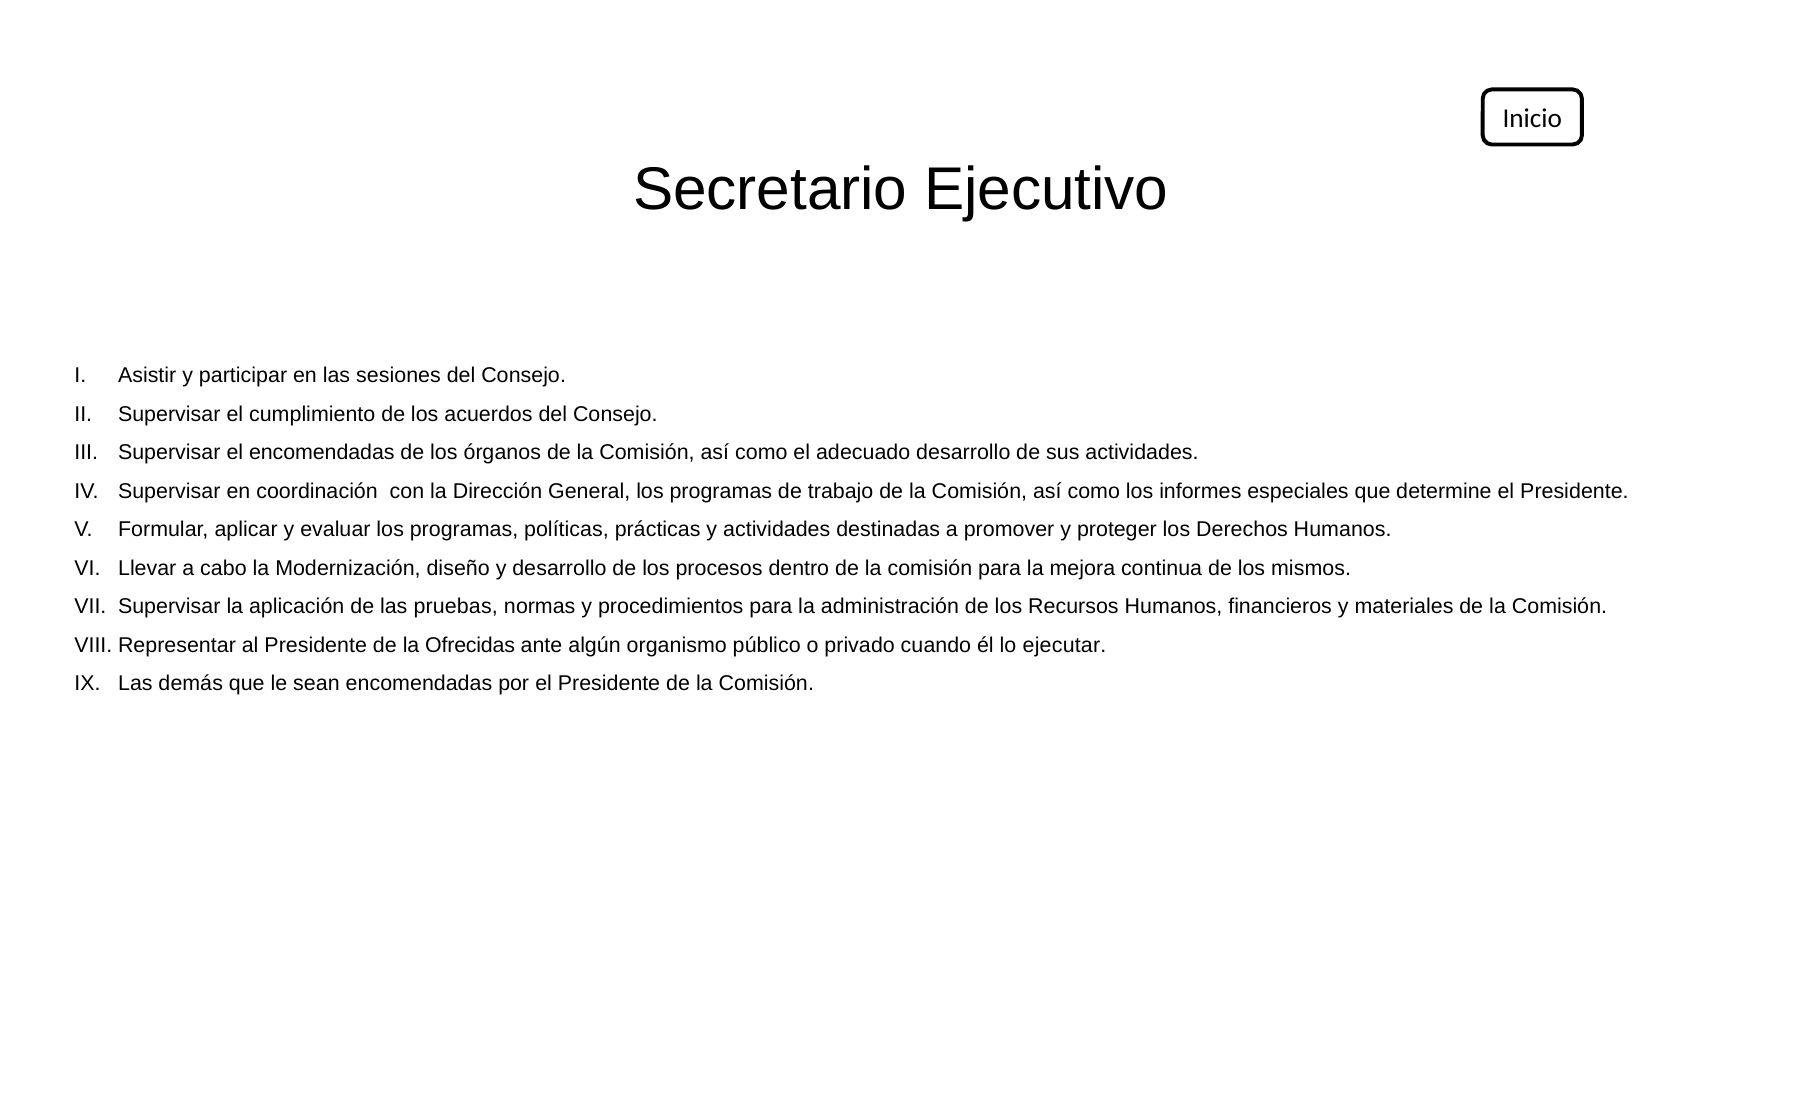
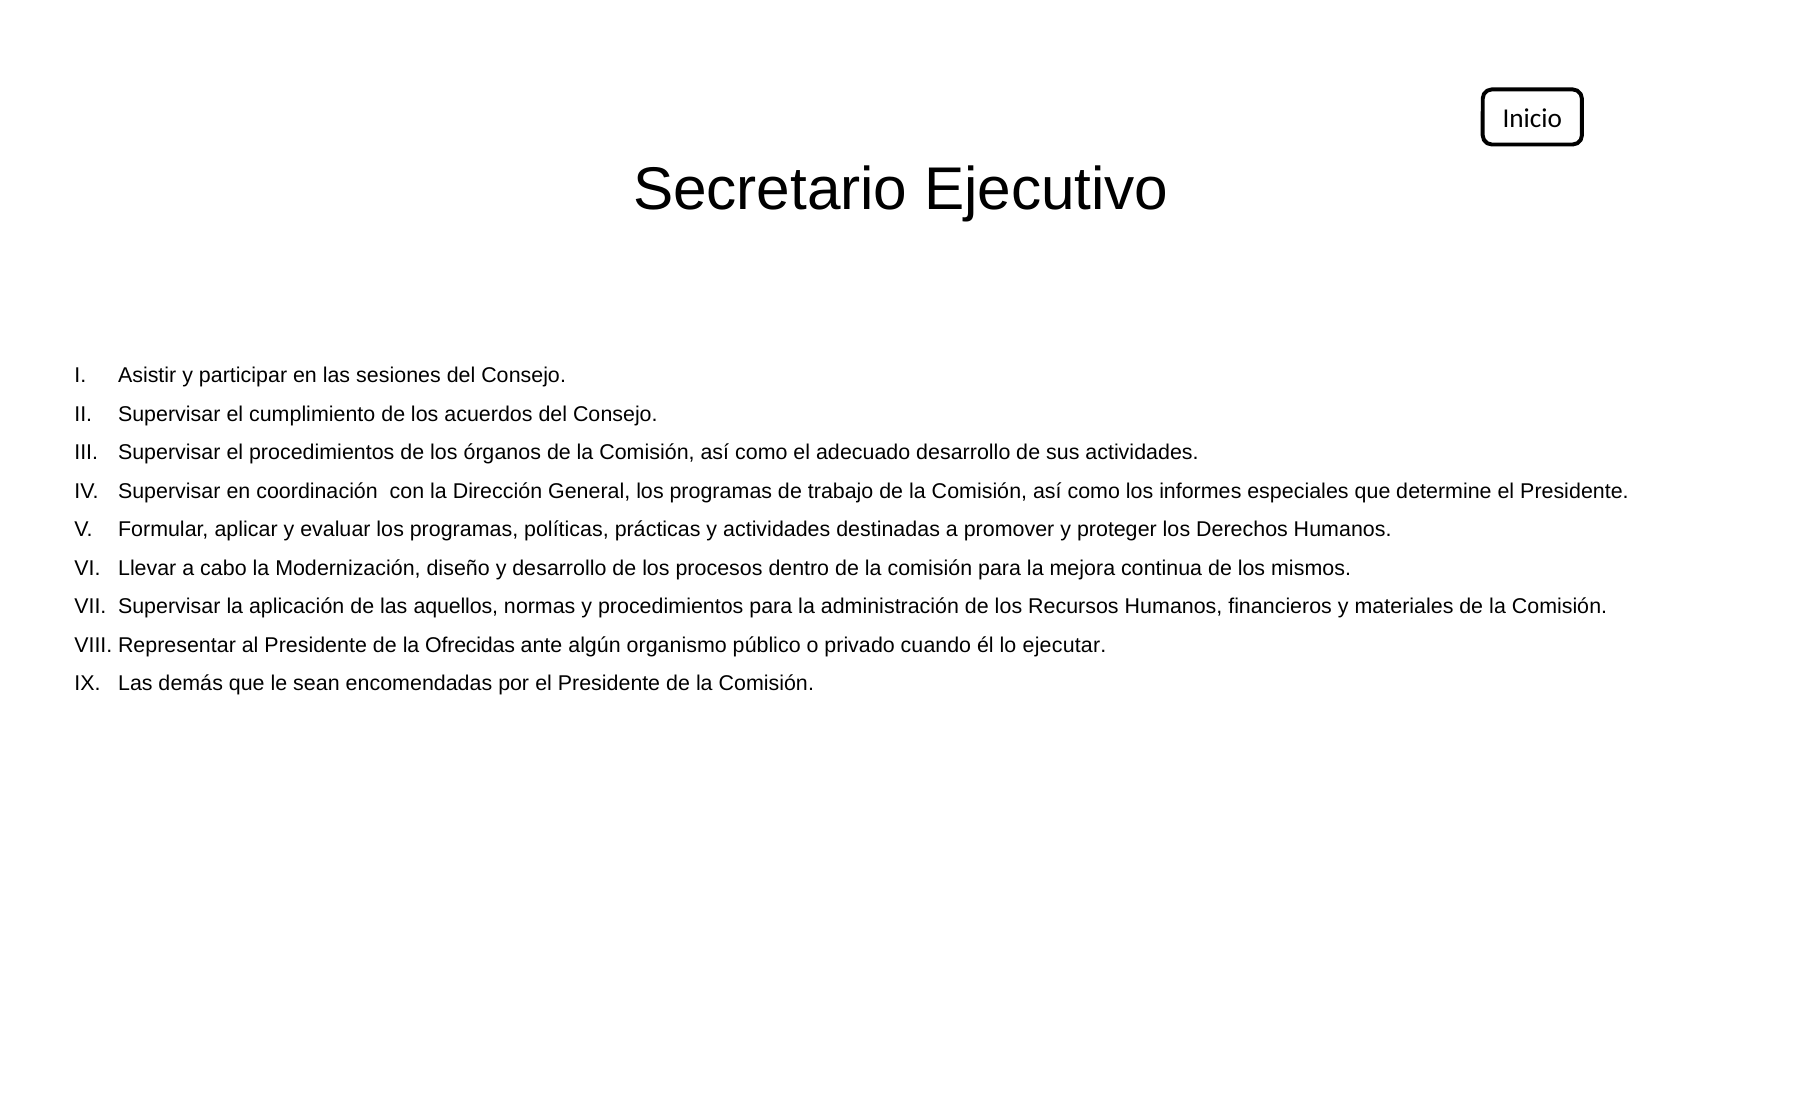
el encomendadas: encomendadas -> procedimientos (322, 453)
pruebas: pruebas -> aquellos (456, 607)
